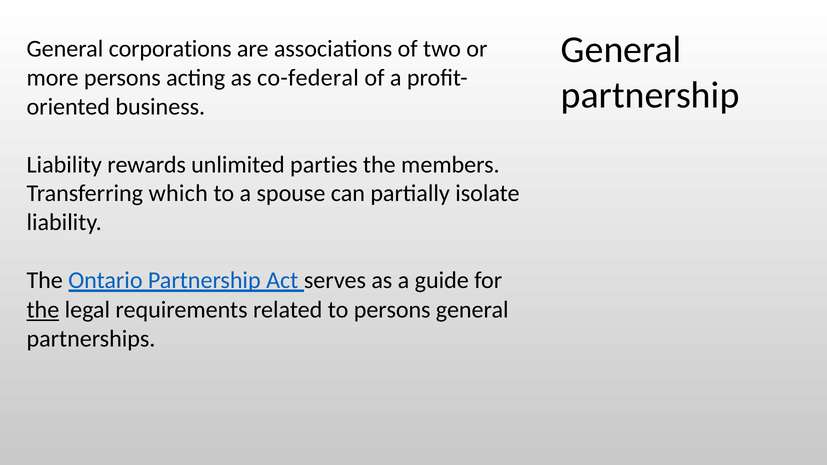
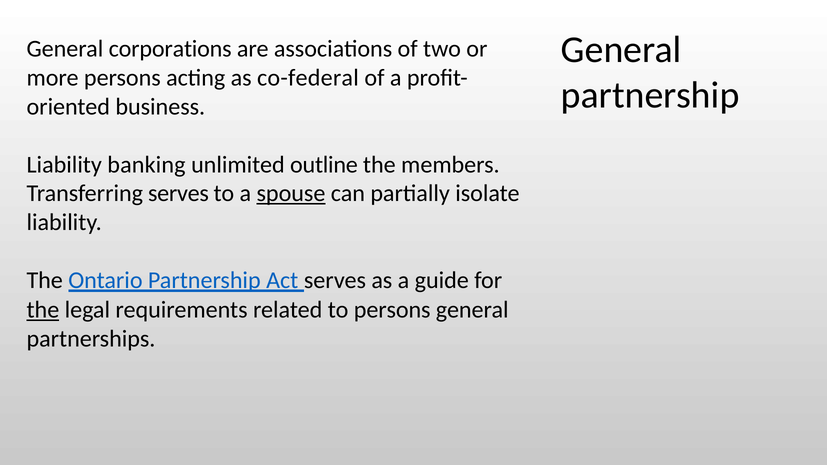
rewards: rewards -> banking (146, 165)
parties: parties -> outline (324, 165)
Transferring which: which -> serves (178, 194)
spouse underline: none -> present (291, 194)
